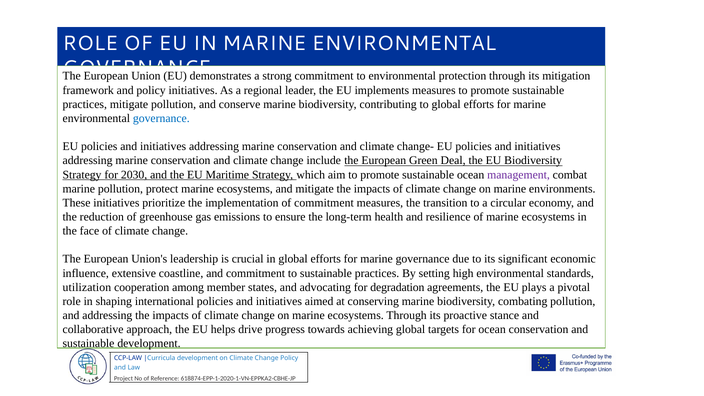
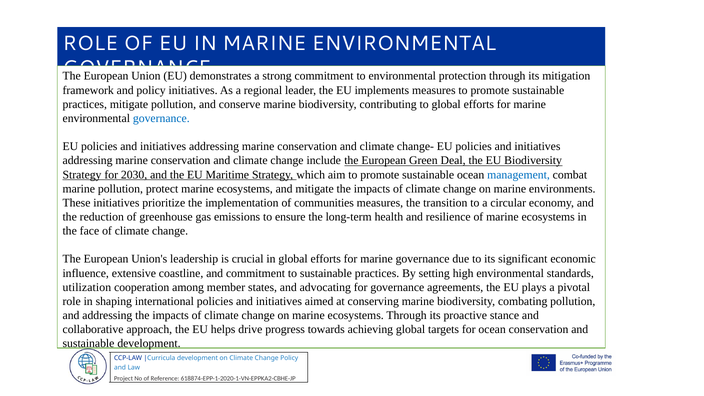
management colour: purple -> blue (519, 175)
of commitment: commitment -> communities (324, 203)
for degradation: degradation -> governance (397, 287)
